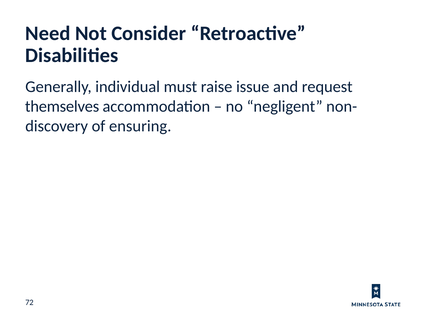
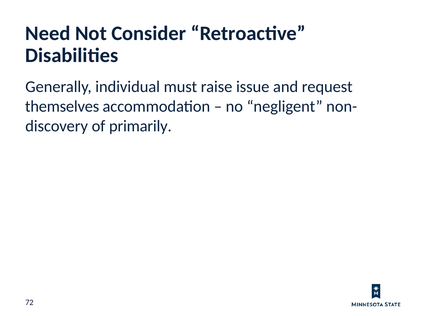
ensuring: ensuring -> primarily (140, 126)
